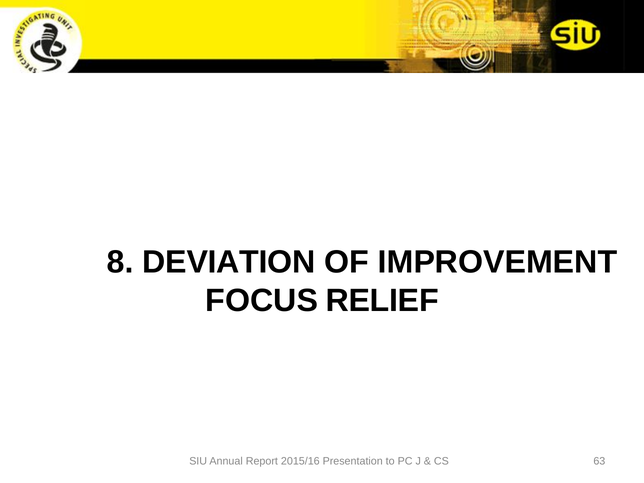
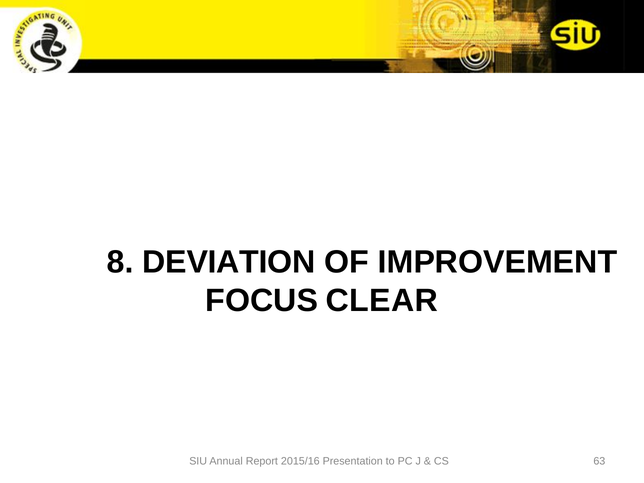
RELIEF: RELIEF -> CLEAR (382, 301)
